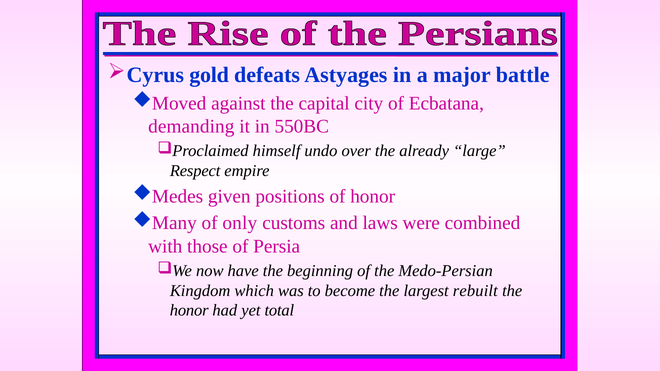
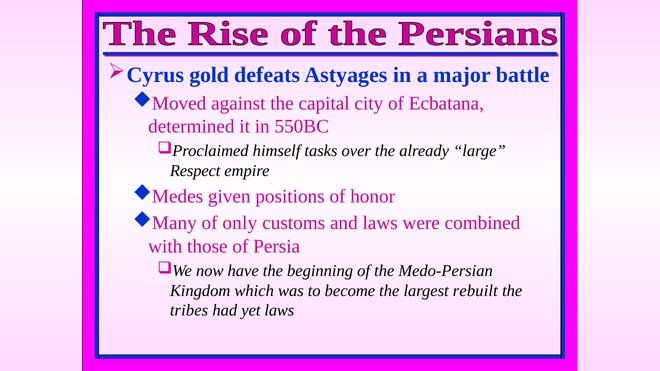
demanding: demanding -> determined (191, 126)
undo: undo -> tasks (321, 151)
honor: honor -> tribes (189, 311)
yet total: total -> laws (279, 311)
